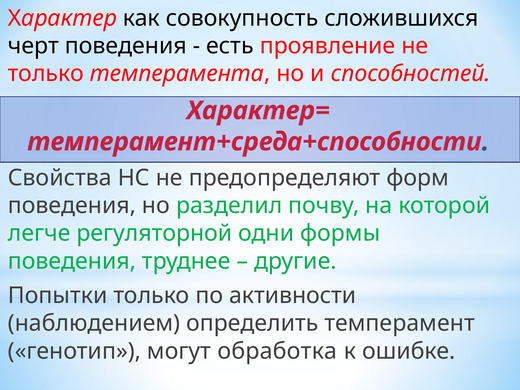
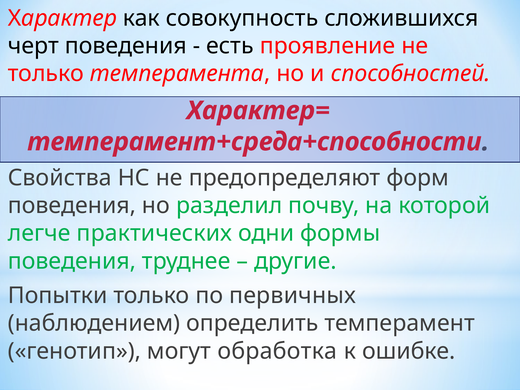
регуляторной: регуляторной -> практических (154, 233)
активности: активности -> первичных (293, 296)
